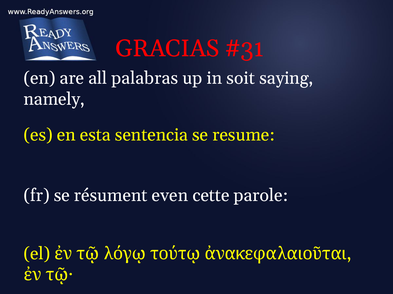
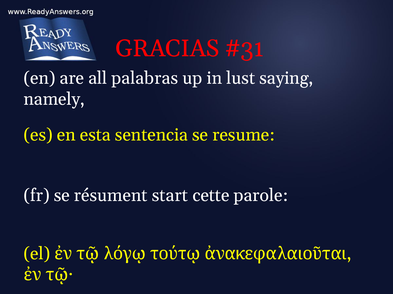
soit: soit -> lust (241, 78)
even: even -> start (170, 196)
